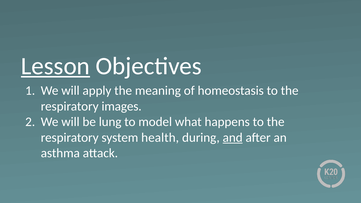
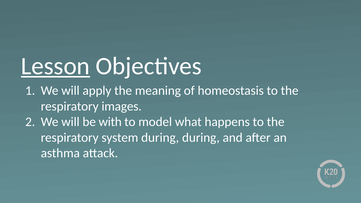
lung: lung -> with (110, 122)
system health: health -> during (160, 138)
and underline: present -> none (233, 138)
